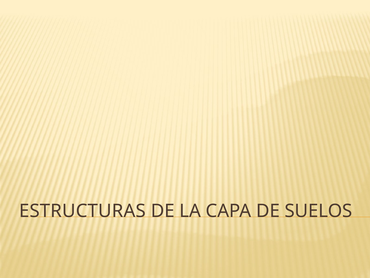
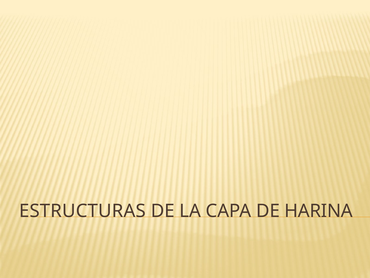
SUELOS: SUELOS -> HARINA (319, 211)
